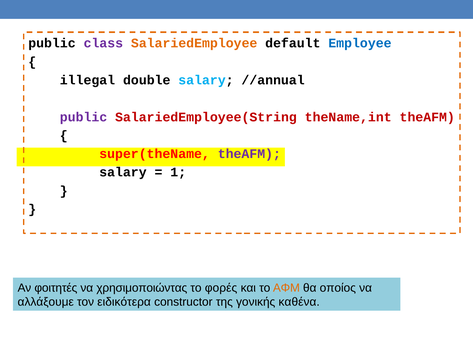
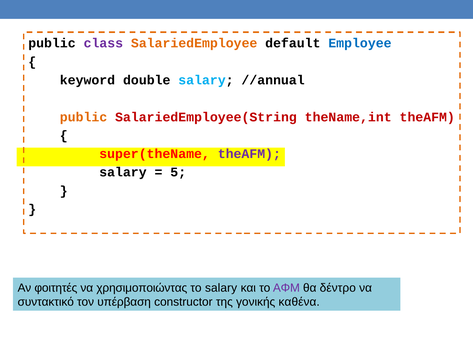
illegal: illegal -> keyword (87, 80)
public colour: purple -> orange (84, 117)
1: 1 -> 5 (178, 172)
το φορές: φορές -> salary (221, 288)
ΑΦΜ colour: orange -> purple (286, 288)
οποίος: οποίος -> δέντρο (338, 288)
αλλάξουμε: αλλάξουμε -> συντακτικό (46, 302)
ειδικότερα: ειδικότερα -> υπέρβαση (124, 302)
